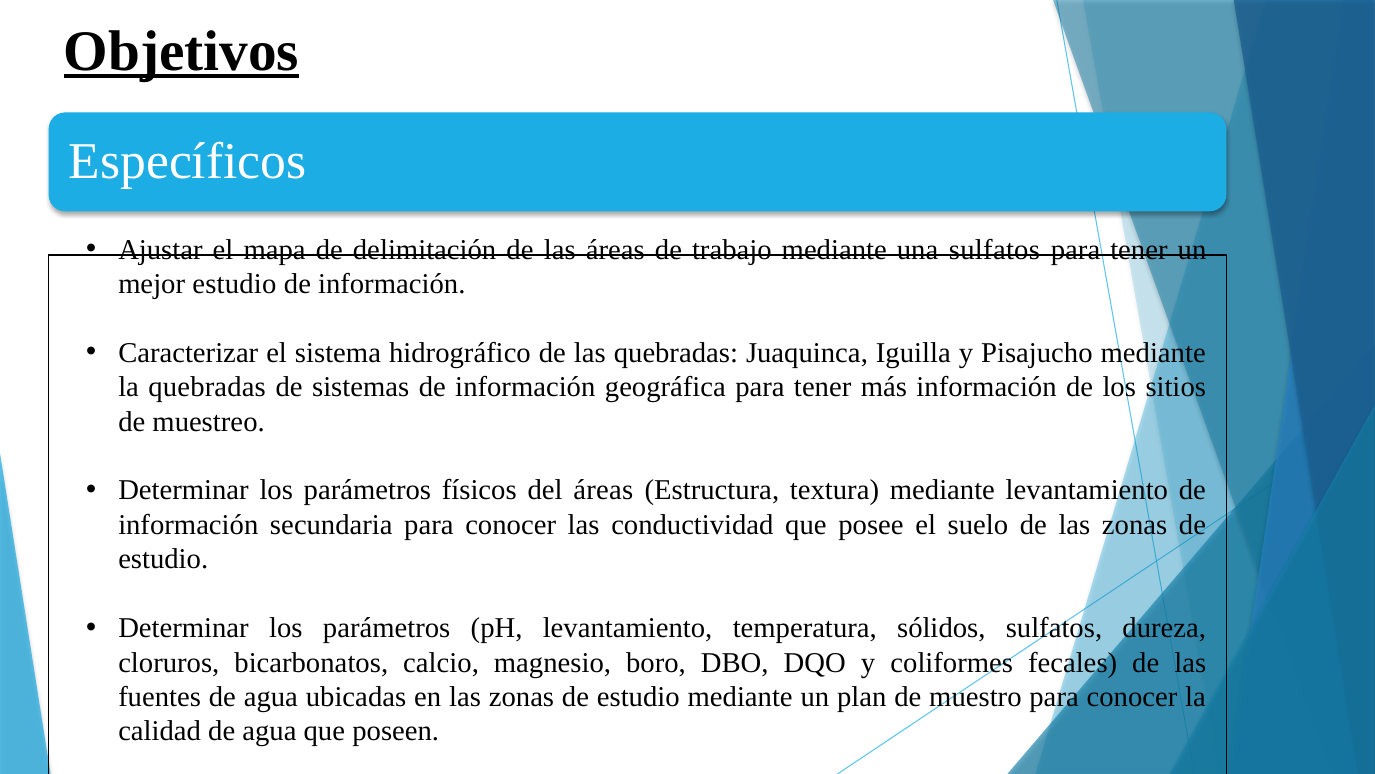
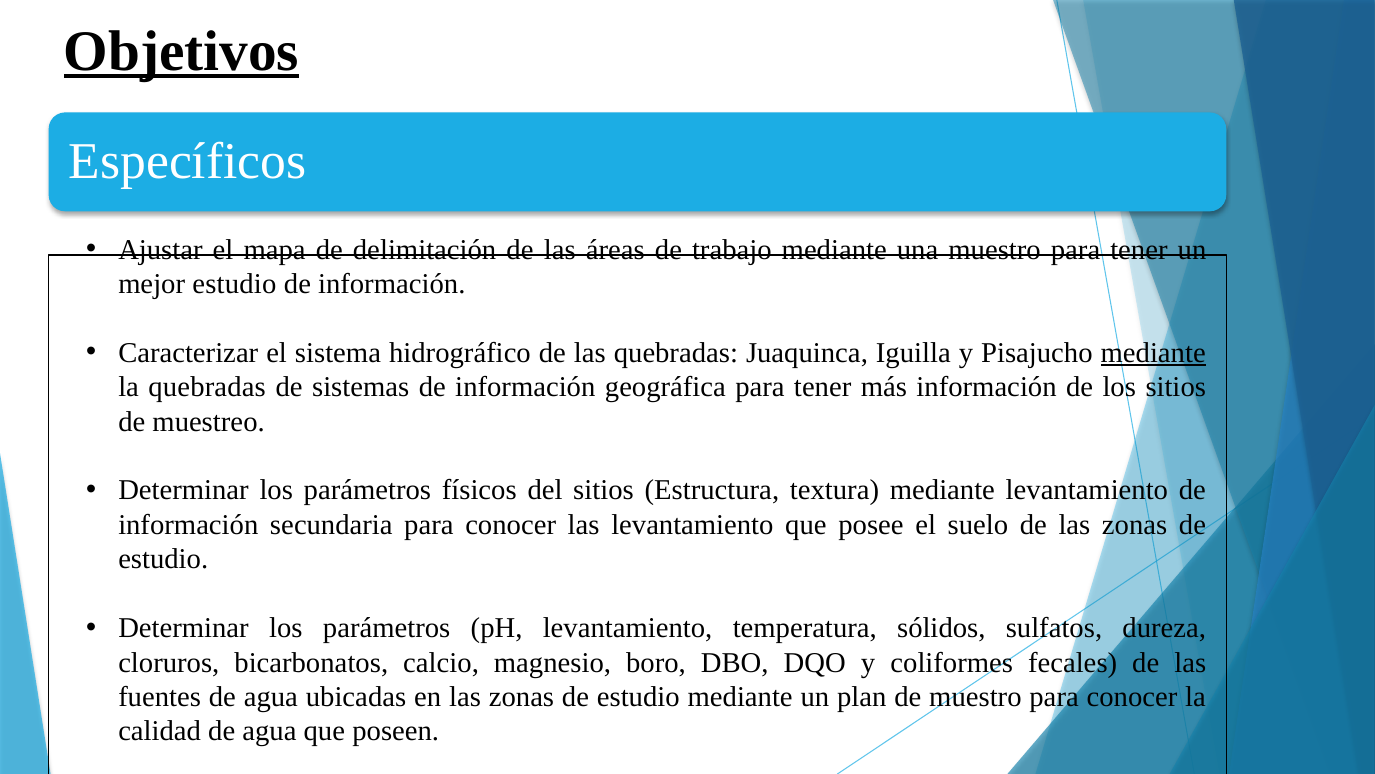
una sulfatos: sulfatos -> muestro (995, 249)
mediante underline: none -> present (1153, 353)
del áreas: áreas -> sitios (603, 490)
las conductividad: conductividad -> levantamiento (692, 525)
